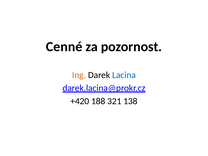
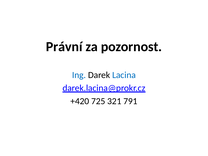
Cenné: Cenné -> Právní (64, 47)
Ing colour: orange -> blue (79, 75)
188: 188 -> 725 (98, 101)
138: 138 -> 791 (130, 101)
